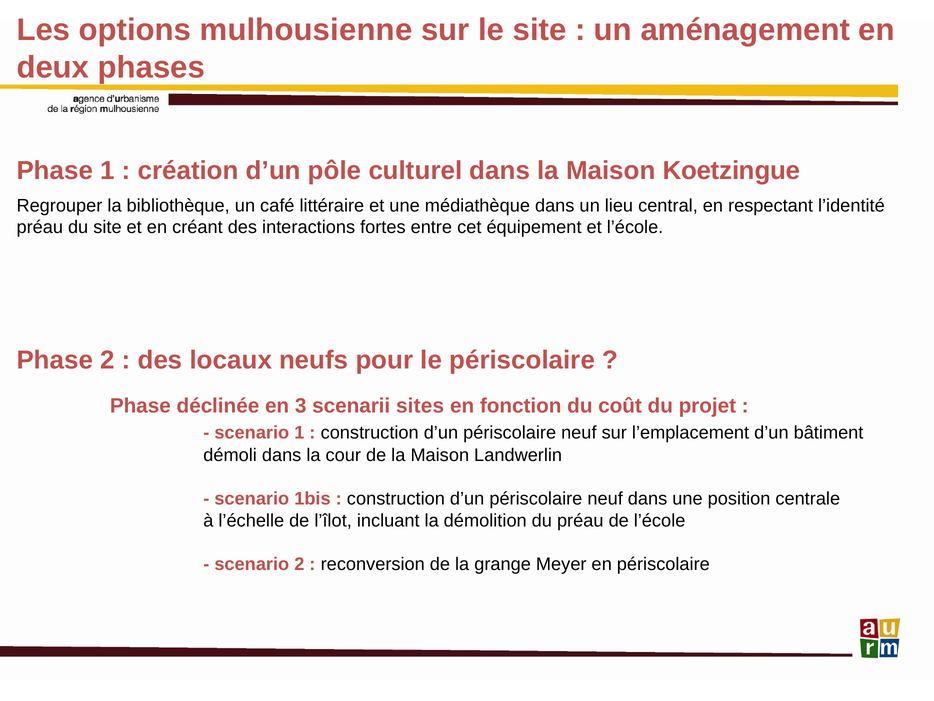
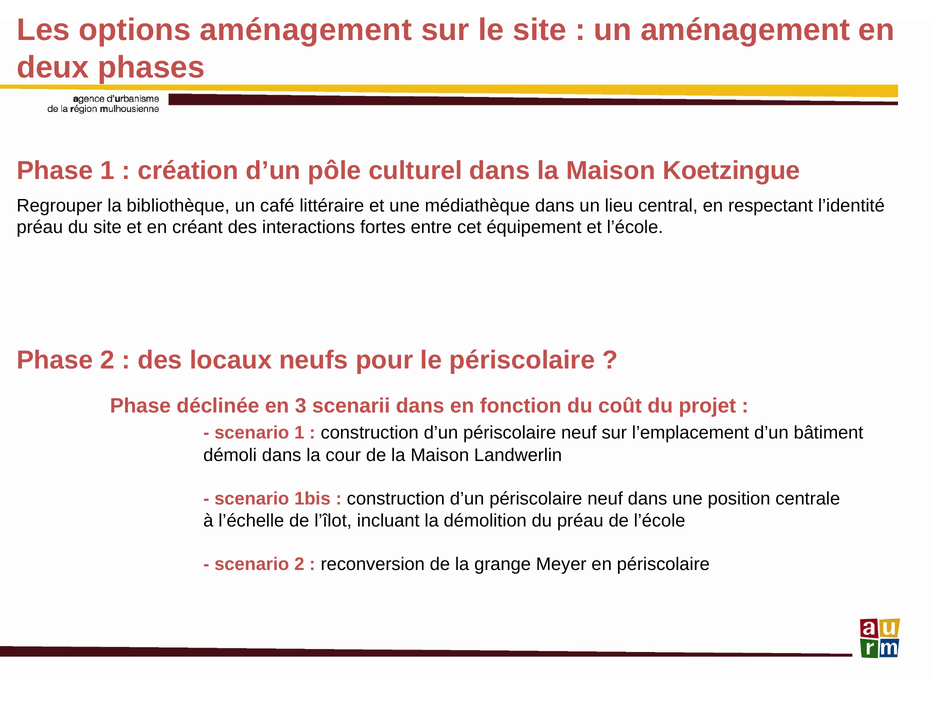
options mulhousienne: mulhousienne -> aménagement (306, 30)
scenarii sites: sites -> dans (420, 406)
